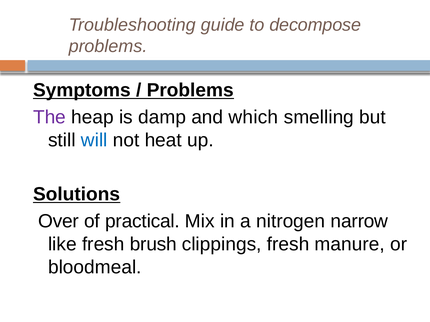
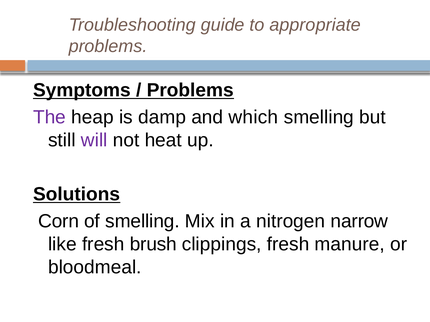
decompose: decompose -> appropriate (315, 25)
will colour: blue -> purple (94, 140)
Over: Over -> Corn (59, 222)
of practical: practical -> smelling (143, 222)
